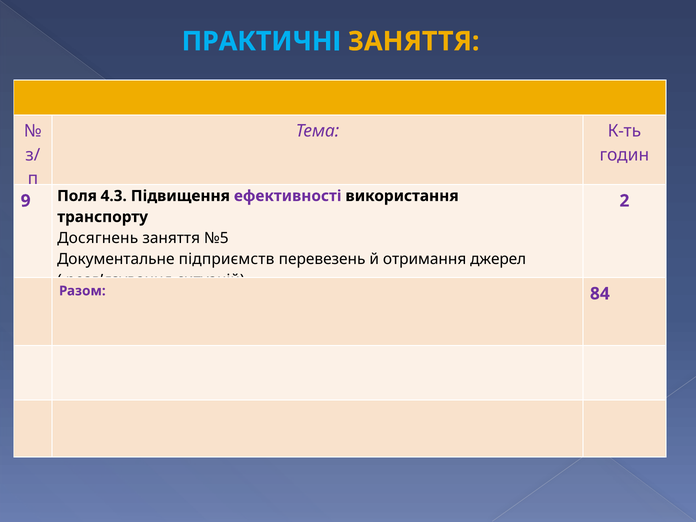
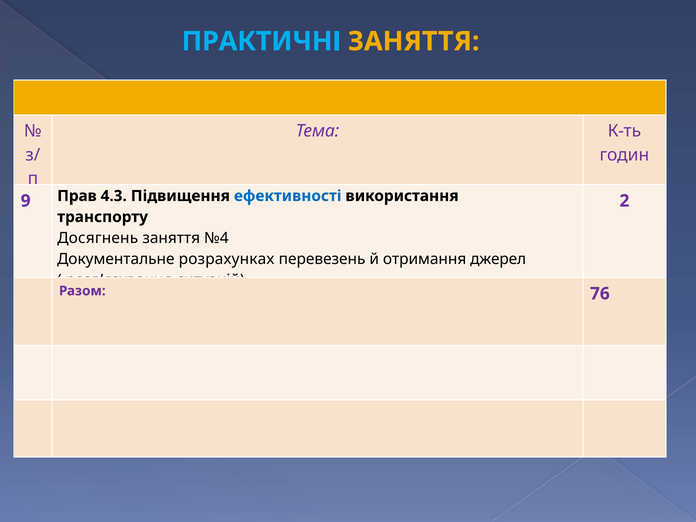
Поля: Поля -> Прав (77, 196)
ефективності colour: purple -> blue (288, 196)
№5: №5 -> №4 (216, 238)
підприємств: підприємств -> розрахунках (227, 259)
84: 84 -> 76 (600, 294)
